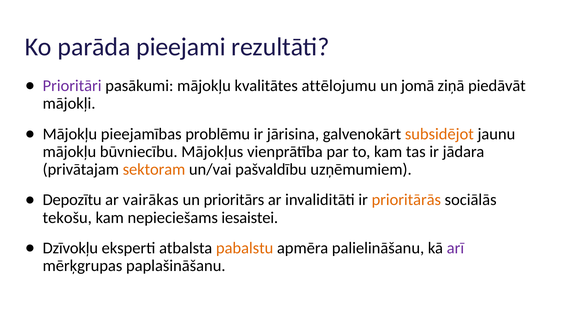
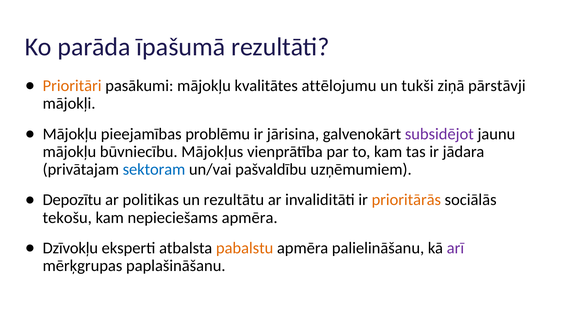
pieejami: pieejami -> īpašumā (181, 47)
Prioritāri colour: purple -> orange (72, 86)
jomā: jomā -> tukši (418, 86)
piedāvāt: piedāvāt -> pārstāvji (497, 86)
subsidējot colour: orange -> purple (439, 134)
sektoram colour: orange -> blue (154, 170)
vairākas: vairākas -> politikas (151, 200)
prioritārs: prioritārs -> rezultātu (234, 200)
nepieciešams iesaistei: iesaistei -> apmēra (250, 218)
